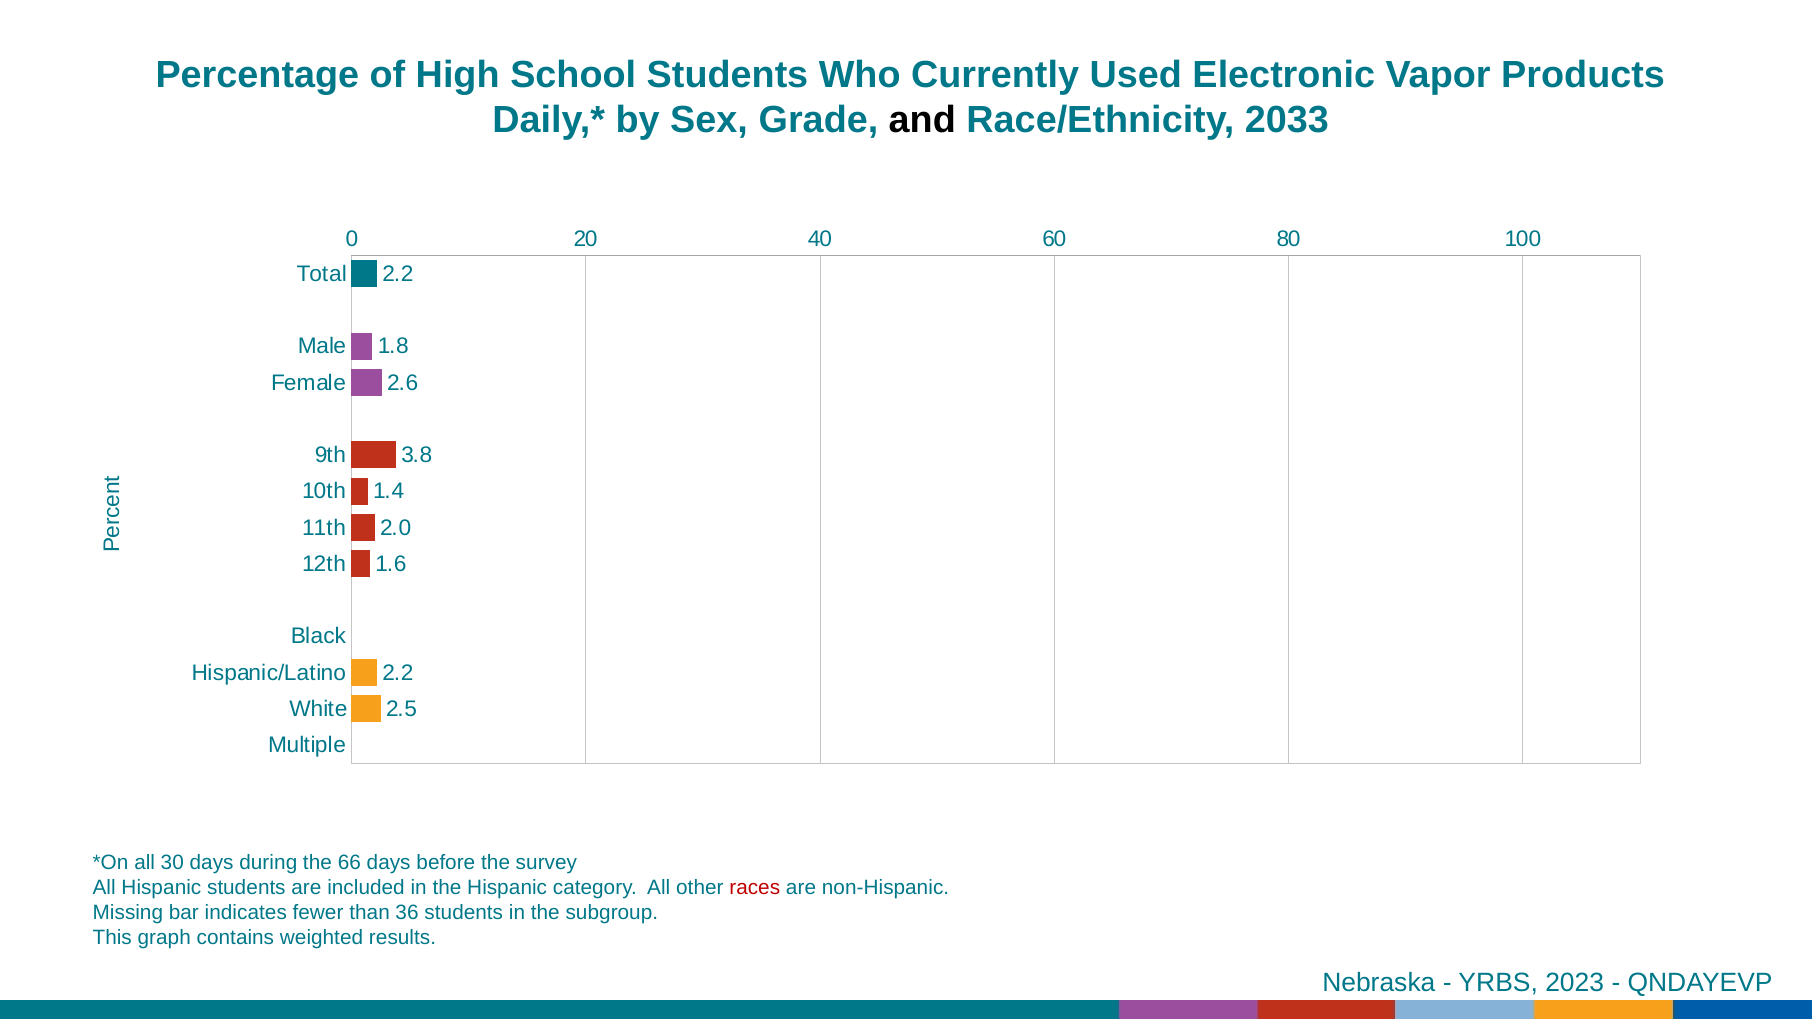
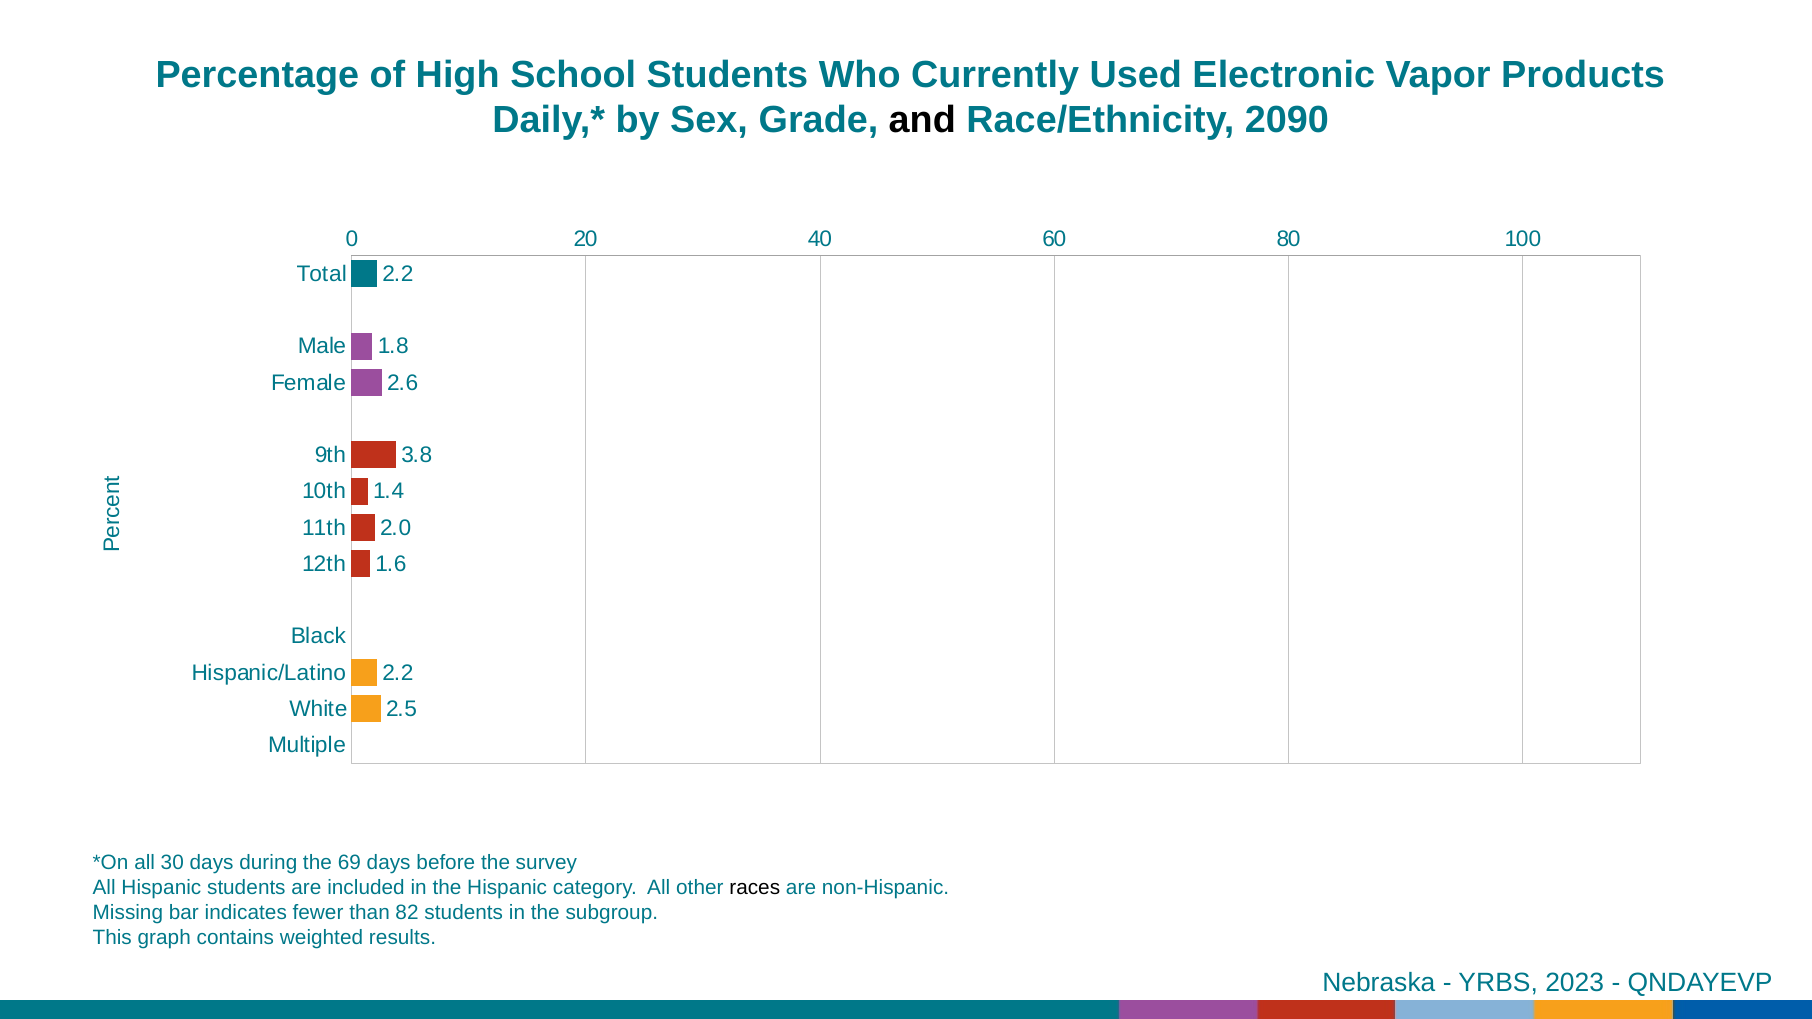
2033: 2033 -> 2090 (1287, 120)
66: 66 -> 69 (349, 863)
races colour: red -> black (755, 888)
36: 36 -> 82 (407, 913)
